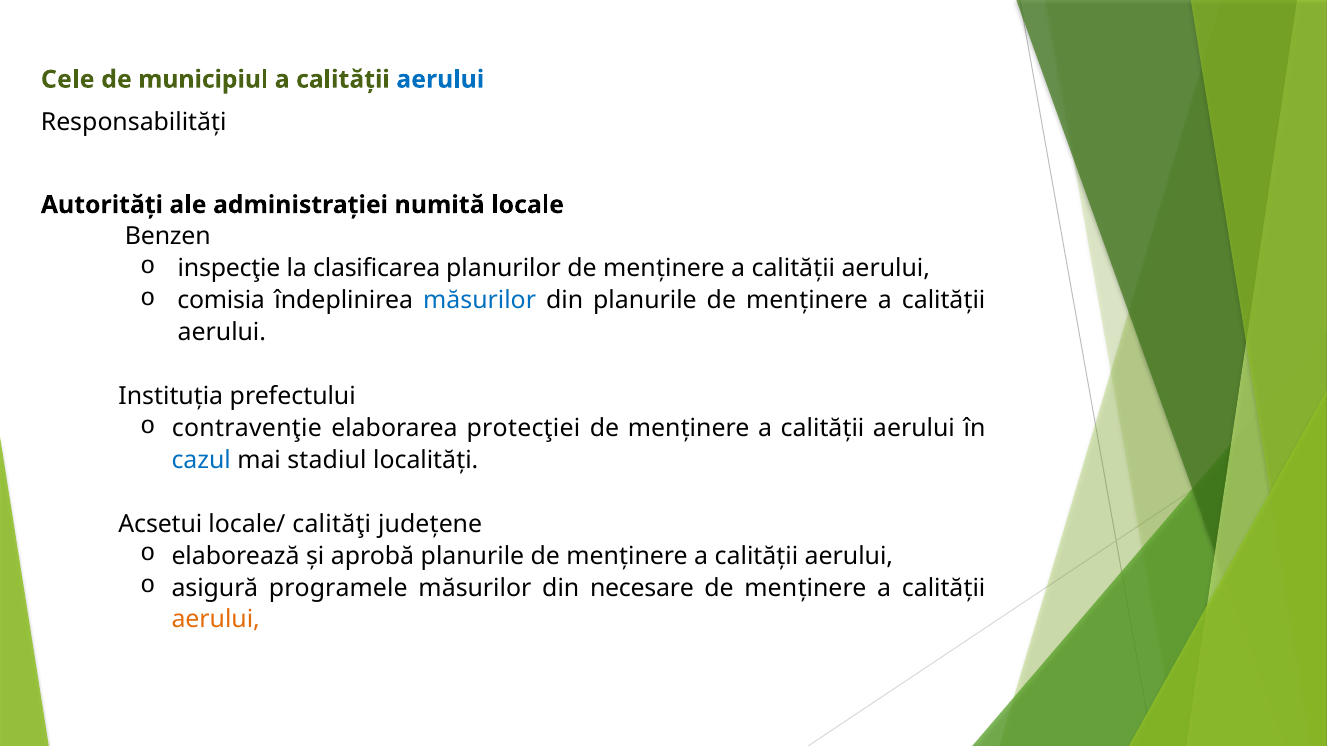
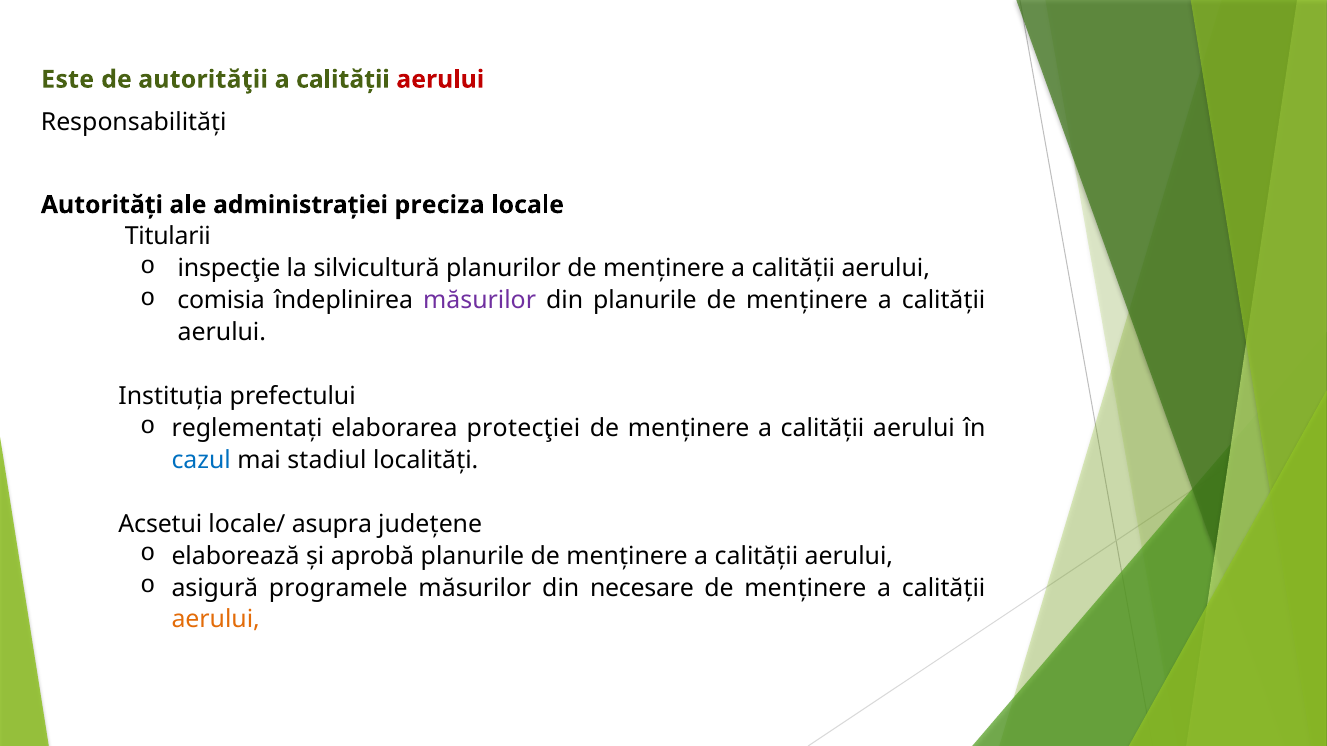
Cele: Cele -> Este (68, 79)
municipiul: municipiul -> autorităţii (203, 79)
aerului colour: blue -> red (440, 79)
numită: numită -> preciza (440, 205)
Benzen: Benzen -> Titularii (168, 237)
clasificarea: clasificarea -> silvicultură (377, 269)
măsurilor colour: blue -> purple (480, 301)
contravenţie: contravenţie -> reglementați (247, 429)
calităţi: calităţi -> asupra (332, 524)
